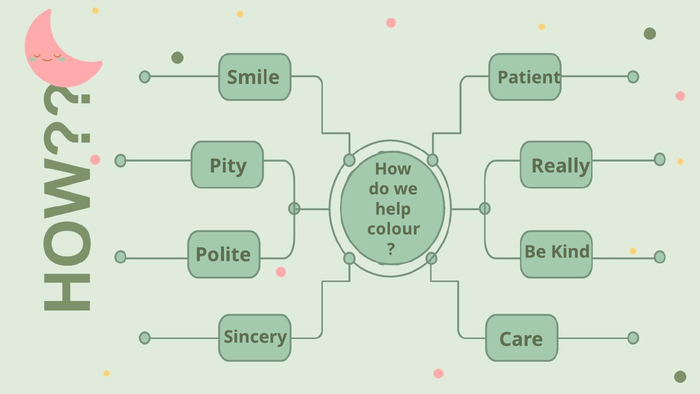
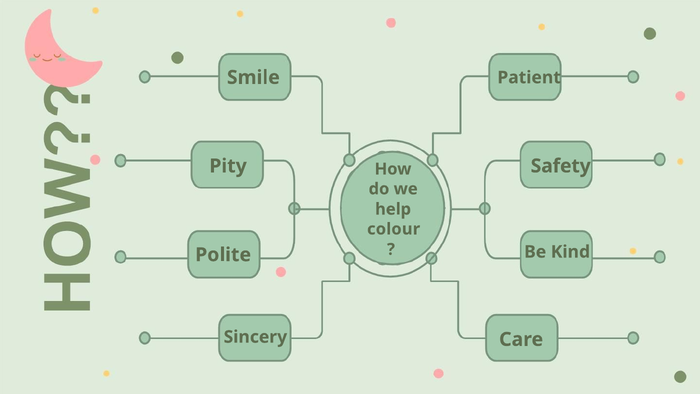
Really: Really -> Safety (561, 166)
